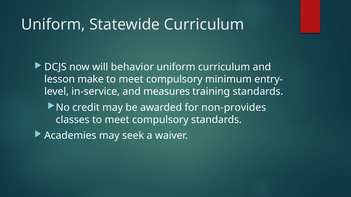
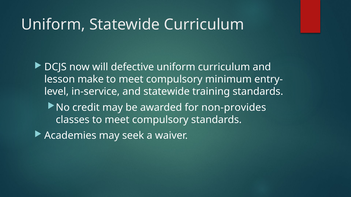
behavior: behavior -> defective (132, 67)
and measures: measures -> statewide (167, 92)
